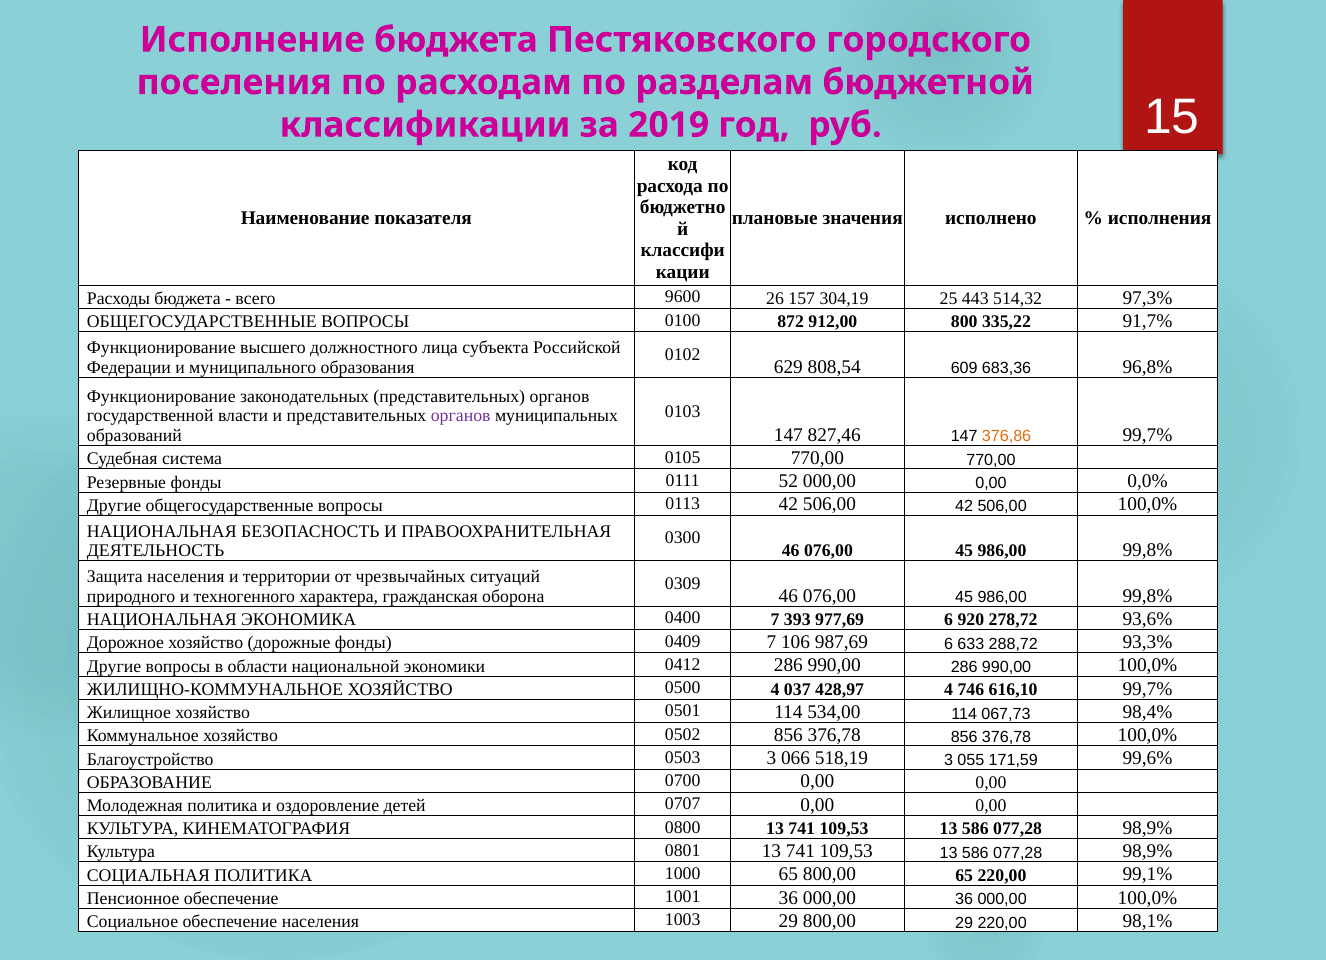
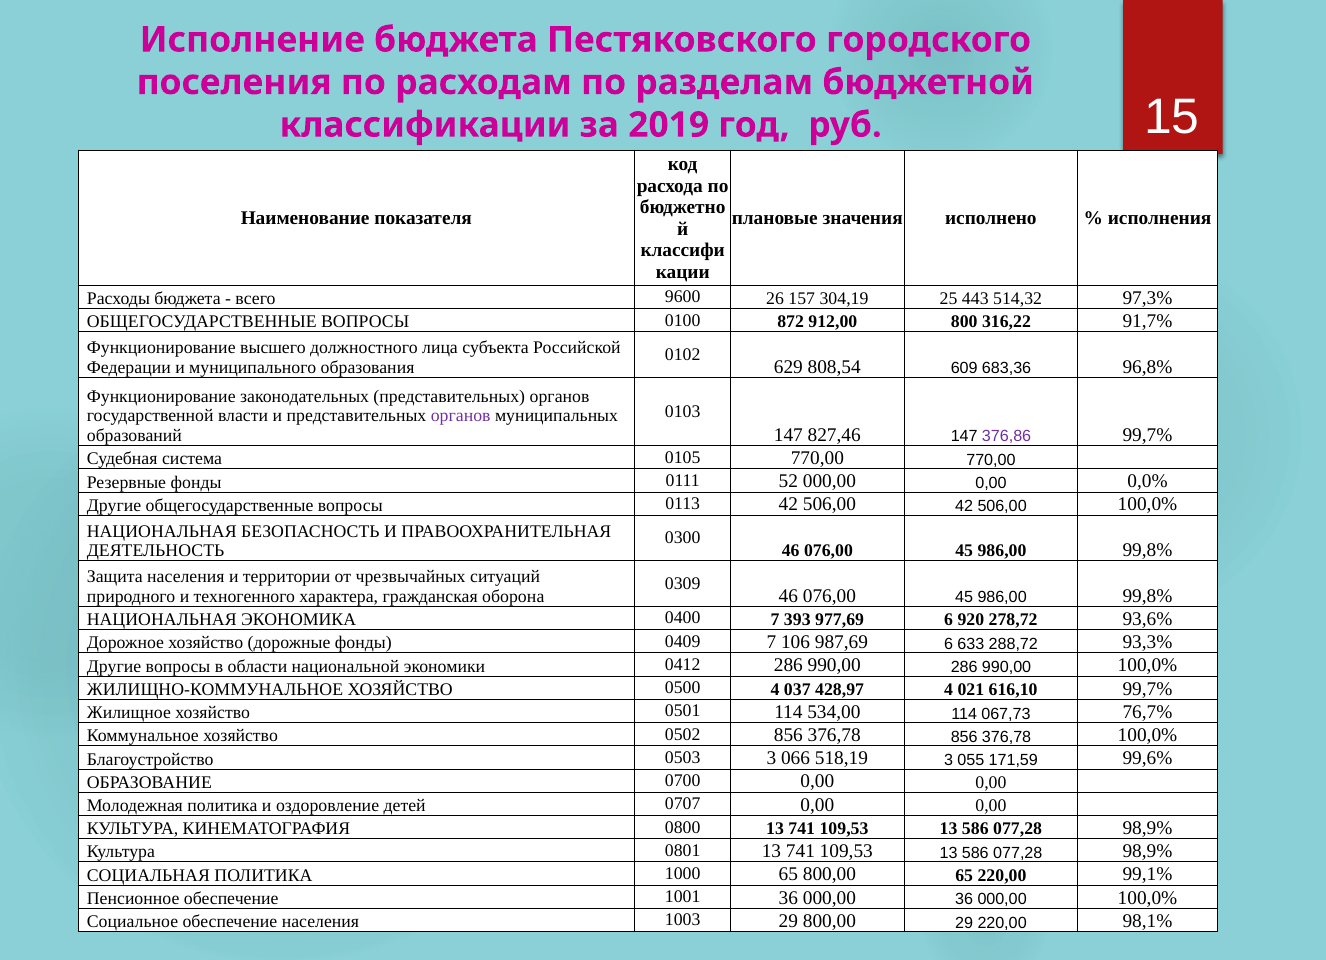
335,22: 335,22 -> 316,22 (1006, 322)
376,86 colour: orange -> purple (1007, 437)
746: 746 -> 021 (971, 690)
98,4%: 98,4% -> 76,7% (1148, 712)
